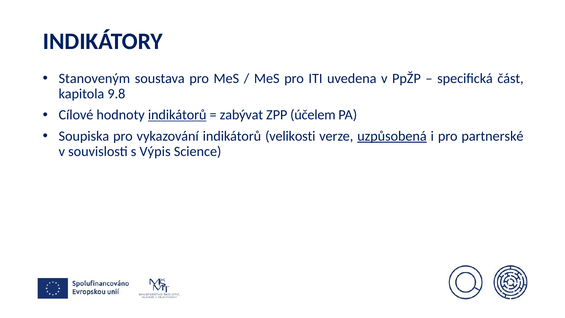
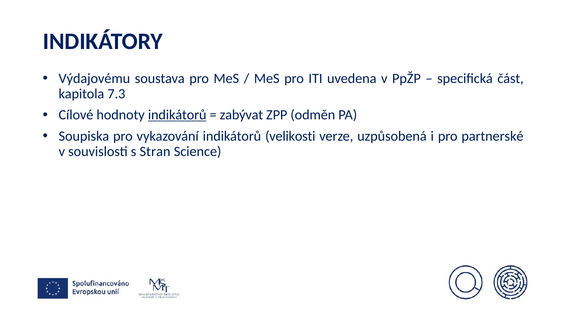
Stanoveným: Stanoveným -> Výdajovému (94, 78)
9.8: 9.8 -> 7.3 (116, 94)
účelem: účelem -> odměn (313, 115)
uzpůsobená underline: present -> none (392, 136)
Výpis: Výpis -> Stran (155, 151)
